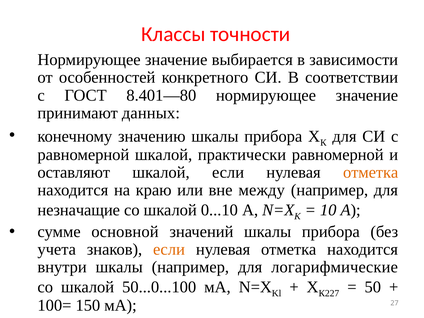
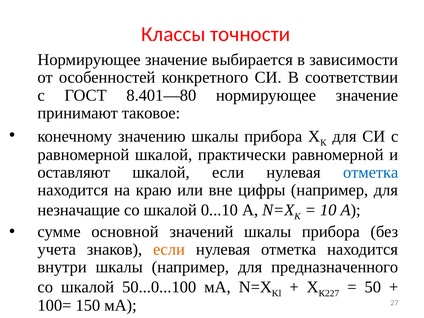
данных: данных -> таковое (151, 113)
отметка colour: orange -> blue (371, 172)
между: между -> цифры (262, 190)
логарифмические: логарифмические -> предназначенного (335, 267)
